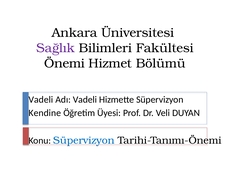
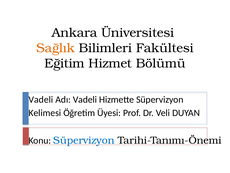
Sağlık colour: purple -> orange (56, 48)
Önemi: Önemi -> Eğitim (64, 63)
Kendine: Kendine -> Kelimesi (45, 113)
